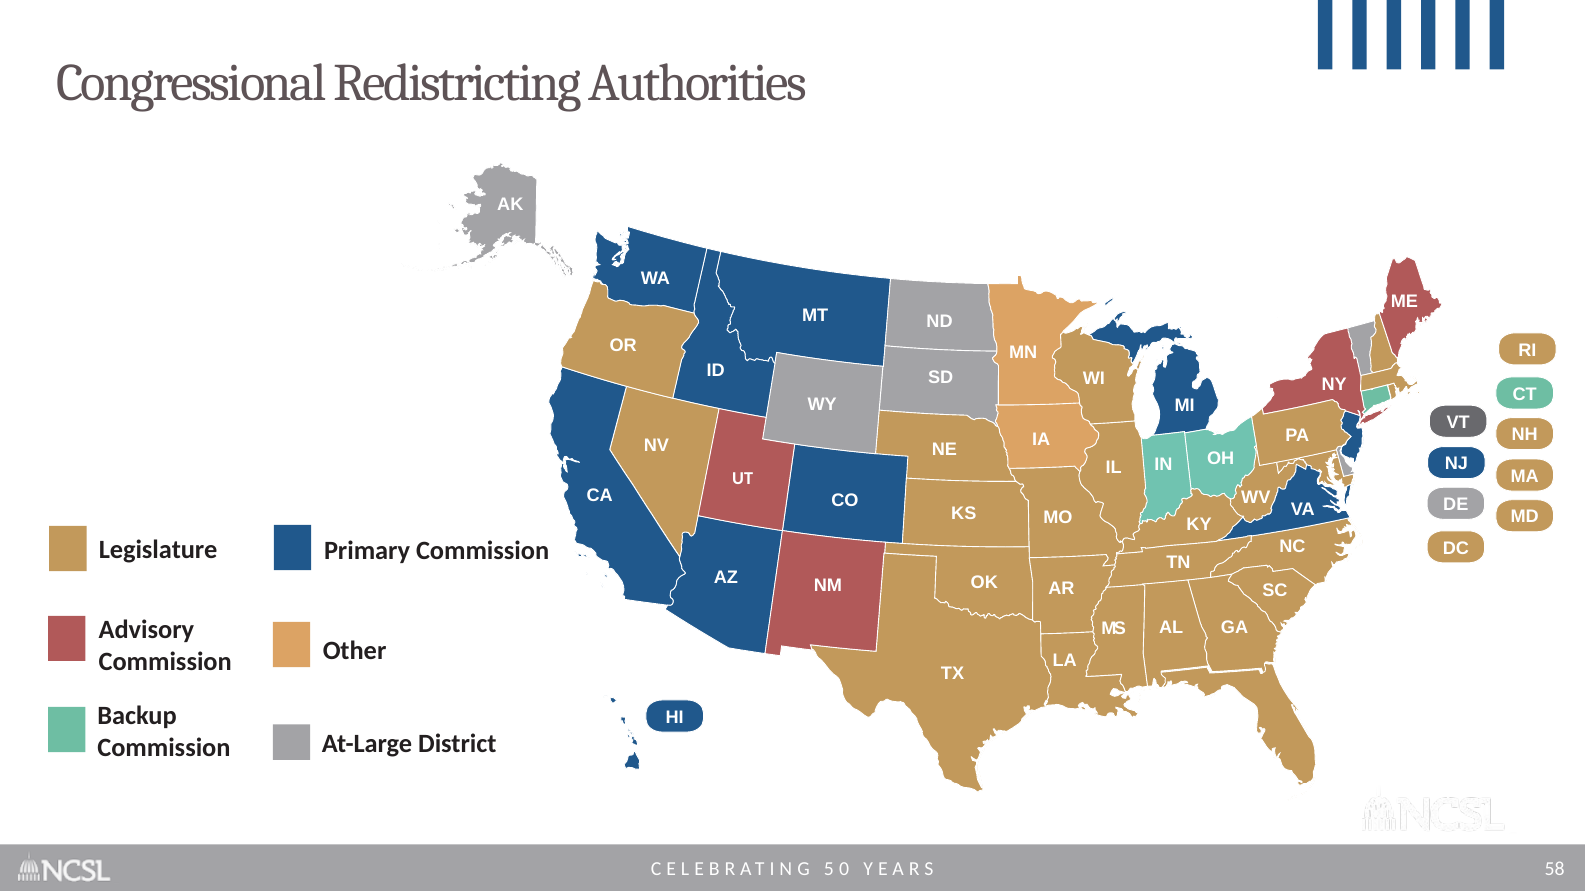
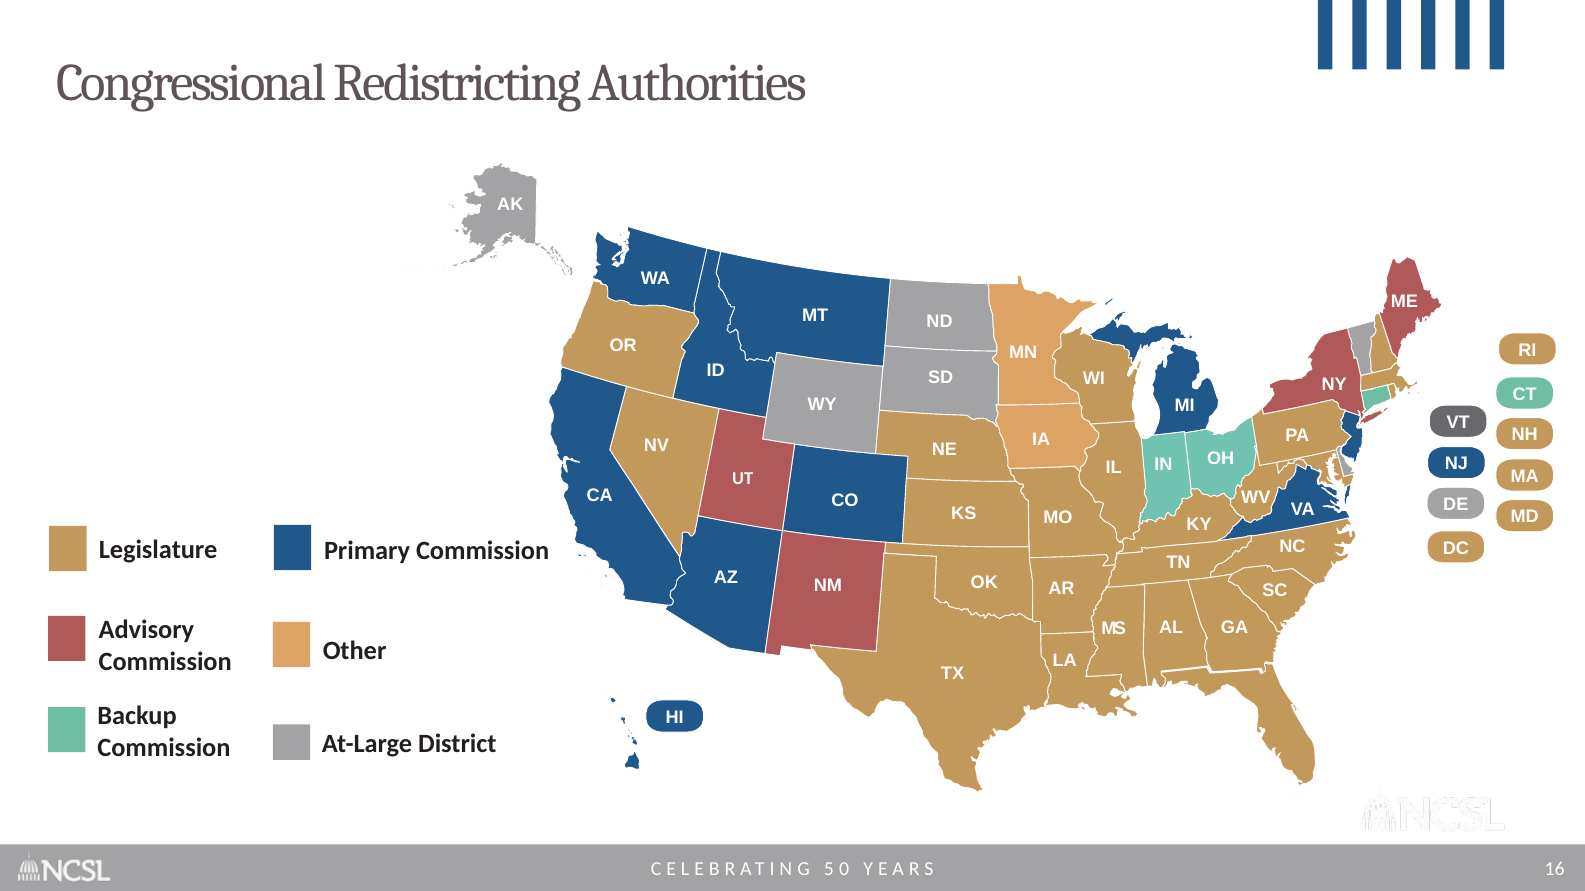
58: 58 -> 16 (1555, 869)
